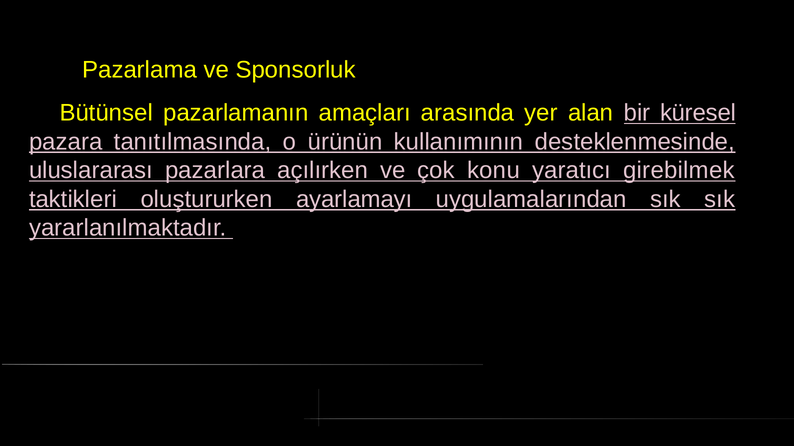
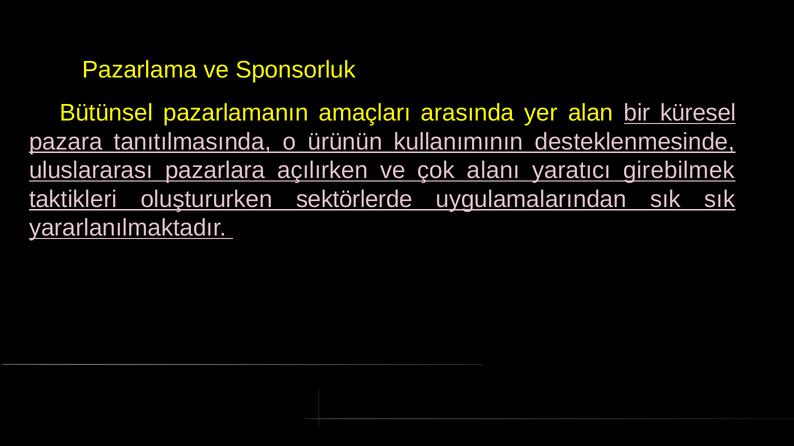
konu: konu -> alanı (493, 171)
ayarlamayı: ayarlamayı -> sektörlerde (354, 199)
